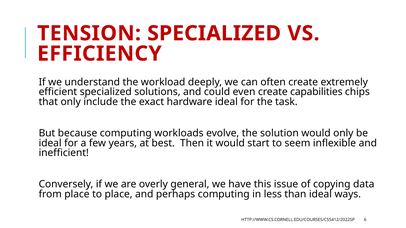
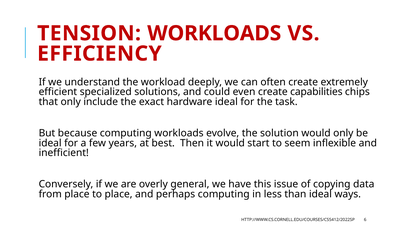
TENSION SPECIALIZED: SPECIALIZED -> WORKLOADS (214, 33)
